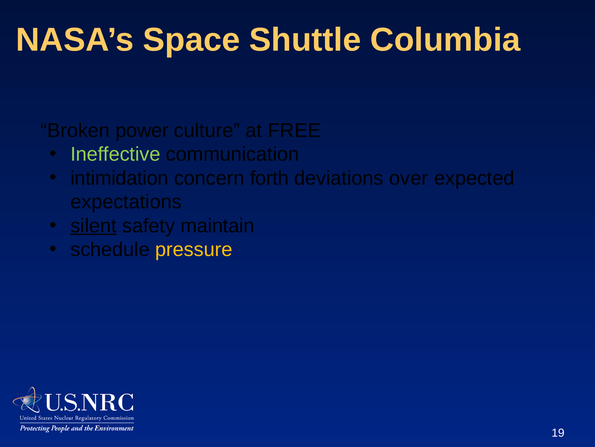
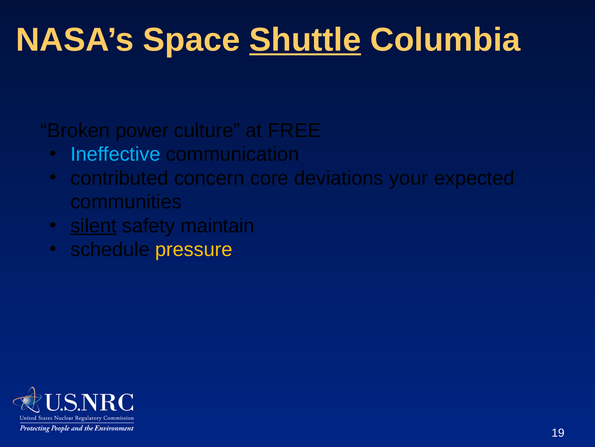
Shuttle underline: none -> present (305, 40)
Ineffective colour: light green -> light blue (115, 154)
intimidation: intimidation -> contributed (119, 178)
forth: forth -> core (269, 178)
over: over -> your (409, 178)
expectations: expectations -> communities (126, 202)
